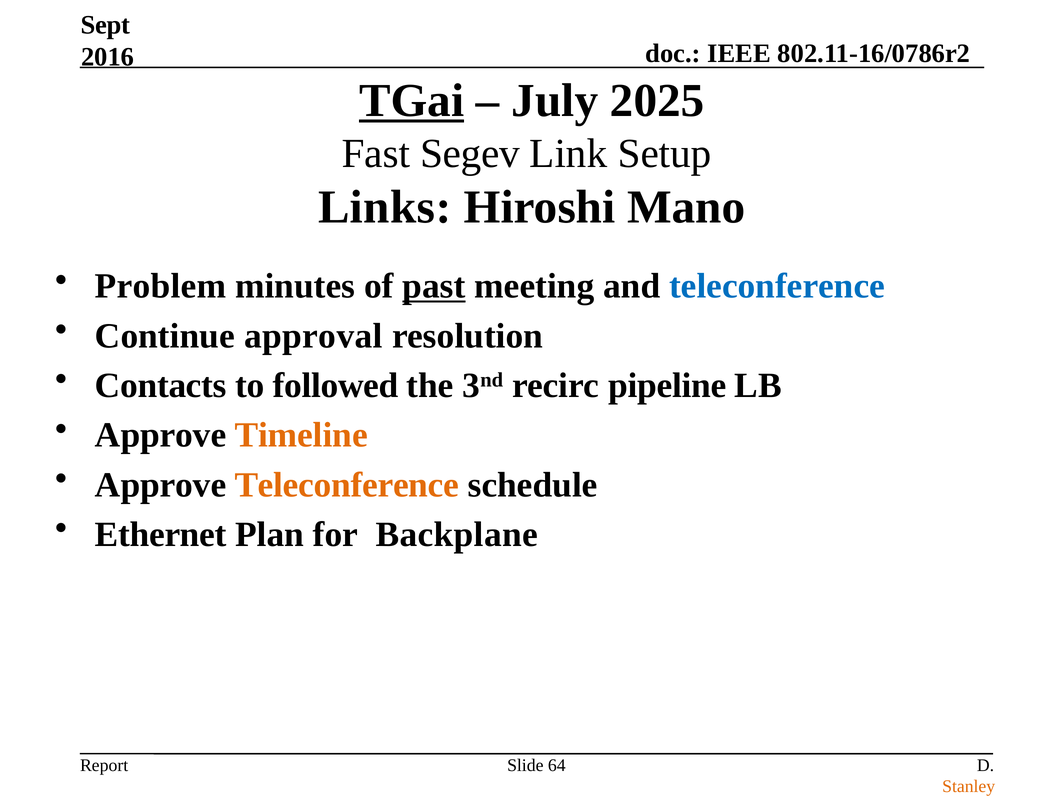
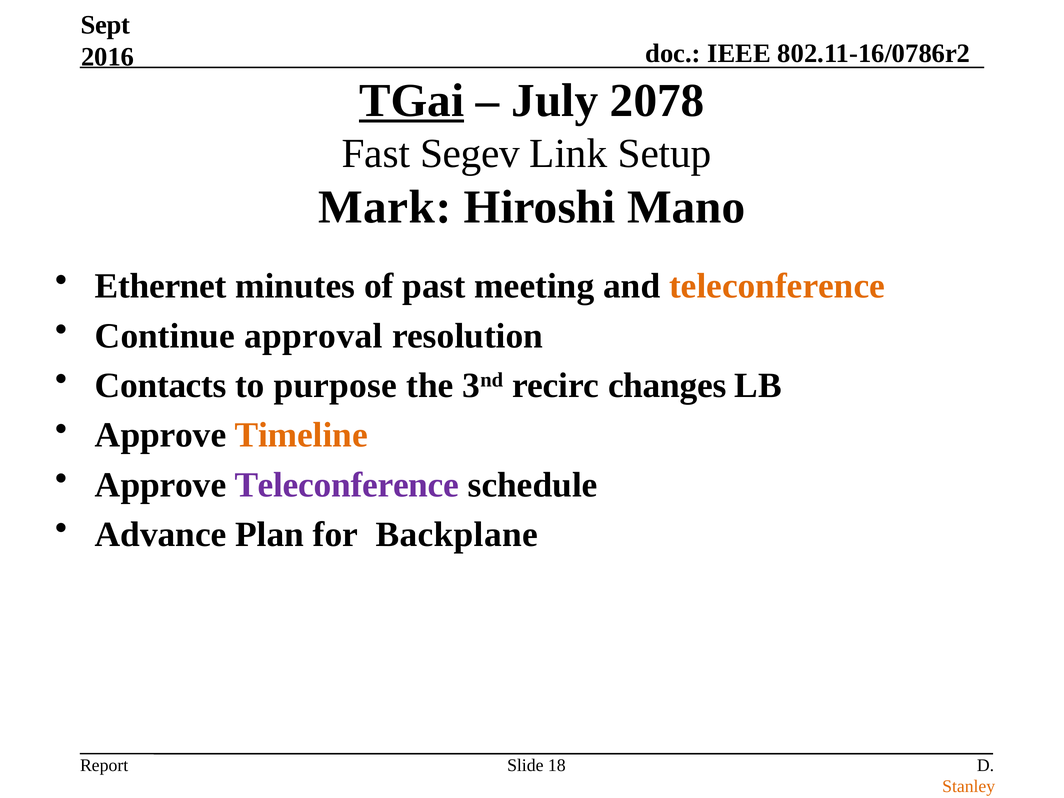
2025: 2025 -> 2078 (657, 101)
Links: Links -> Mark (385, 207)
Problem: Problem -> Ethernet (161, 286)
past underline: present -> none (434, 286)
teleconference colour: blue -> orange (777, 286)
followed: followed -> purpose (335, 386)
pipeline: pipeline -> changes (667, 386)
Teleconference colour: orange -> purple (347, 485)
Ethernet: Ethernet -> Advance (161, 534)
64: 64 -> 18 (557, 765)
